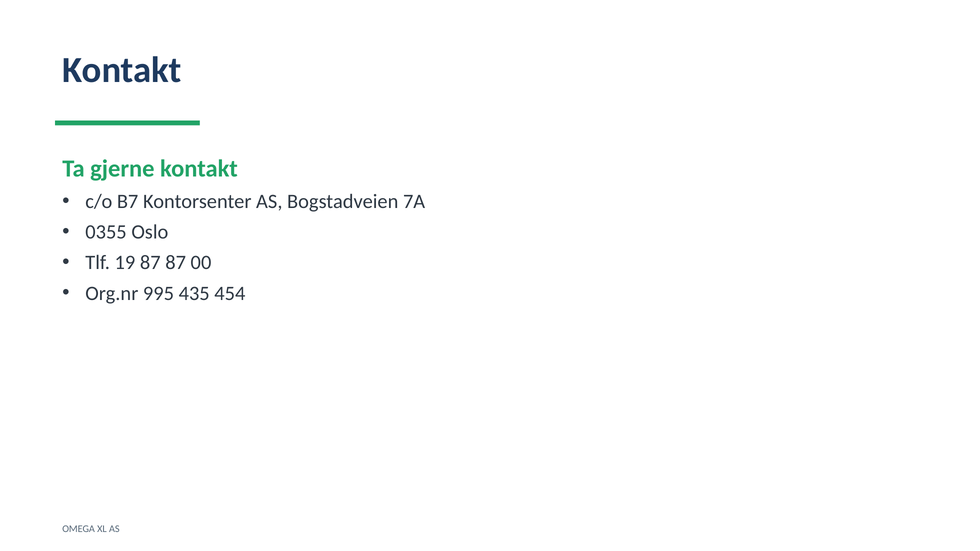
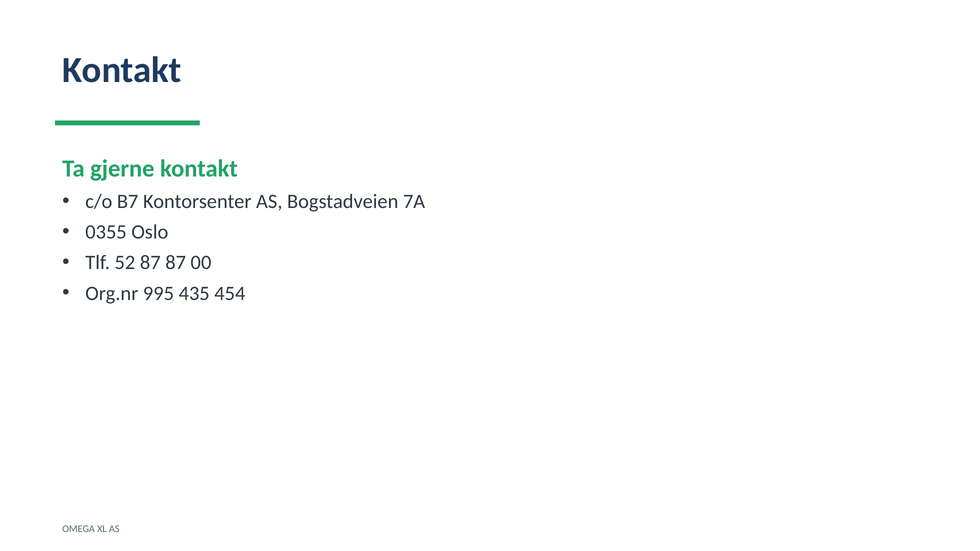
19: 19 -> 52 (125, 263)
